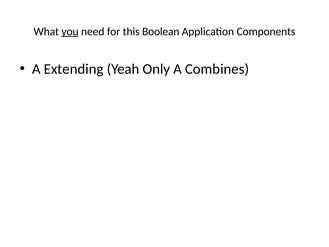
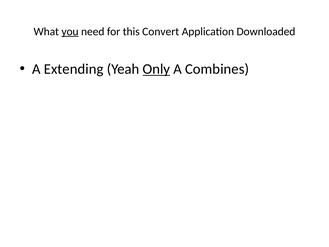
Boolean: Boolean -> Convert (161, 32)
Components: Components -> Downloaded (266, 32)
Only underline: none -> present (156, 69)
